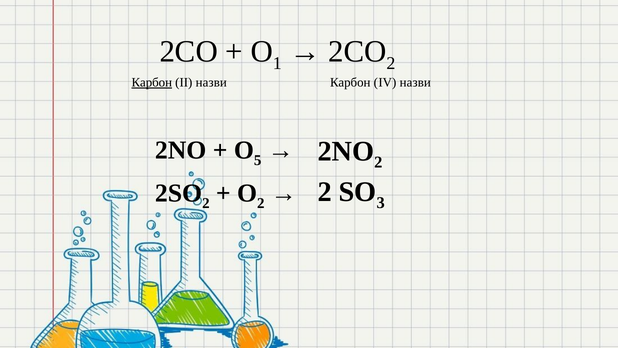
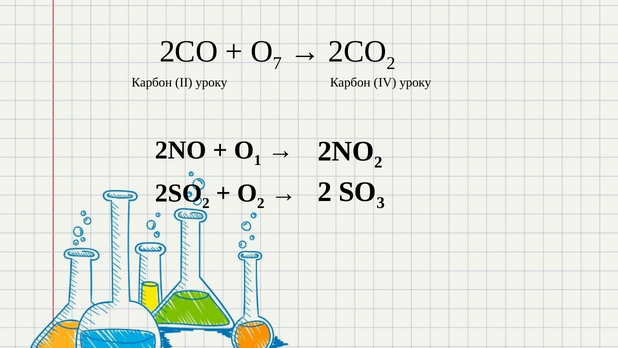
1: 1 -> 7 (277, 63)
Карбон underline: present -> none (152, 82)
ІІ назви: назви -> уроку (211, 82)
IV назви: назви -> уроку (415, 82)
5: 5 -> 1 (258, 160)
